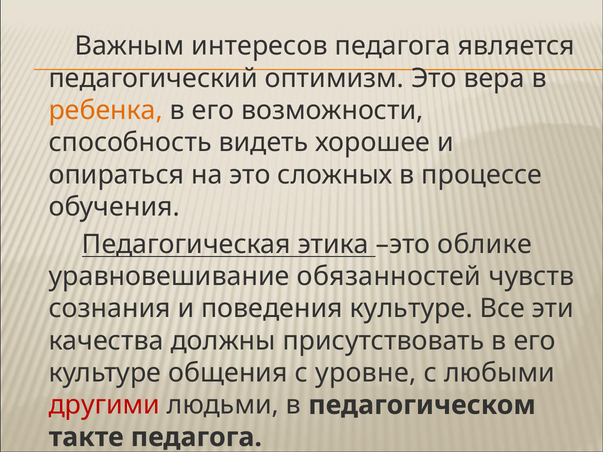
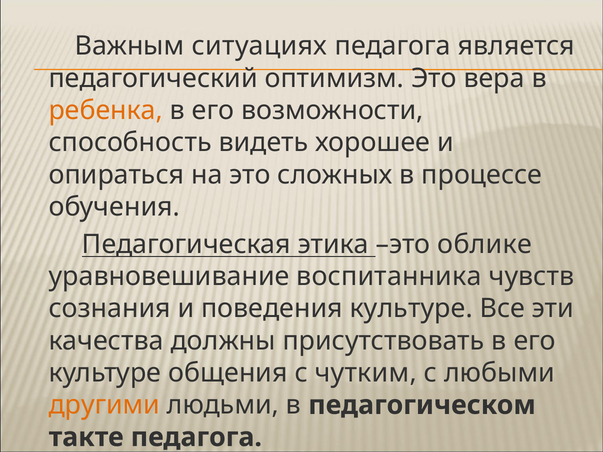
интересов: интересов -> ситуациях (259, 46)
обязанностей: обязанностей -> воспитанника (389, 277)
уровне: уровне -> чутким (366, 373)
другими colour: red -> orange (104, 405)
